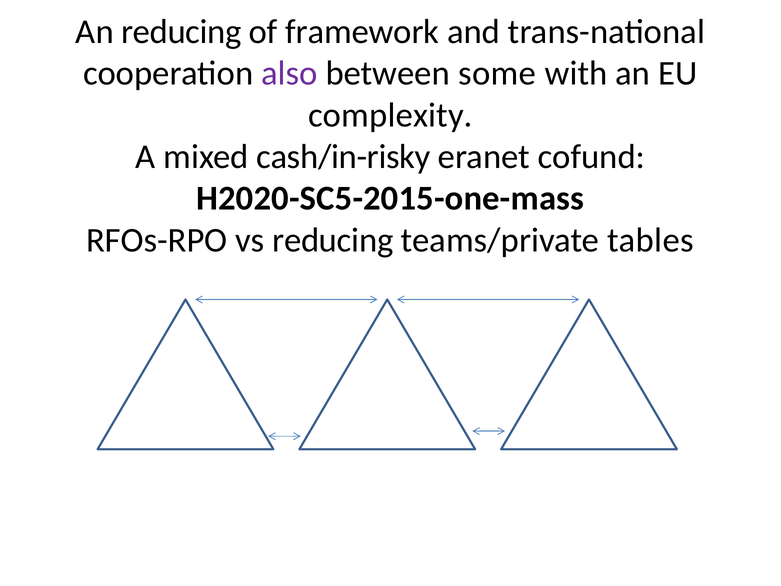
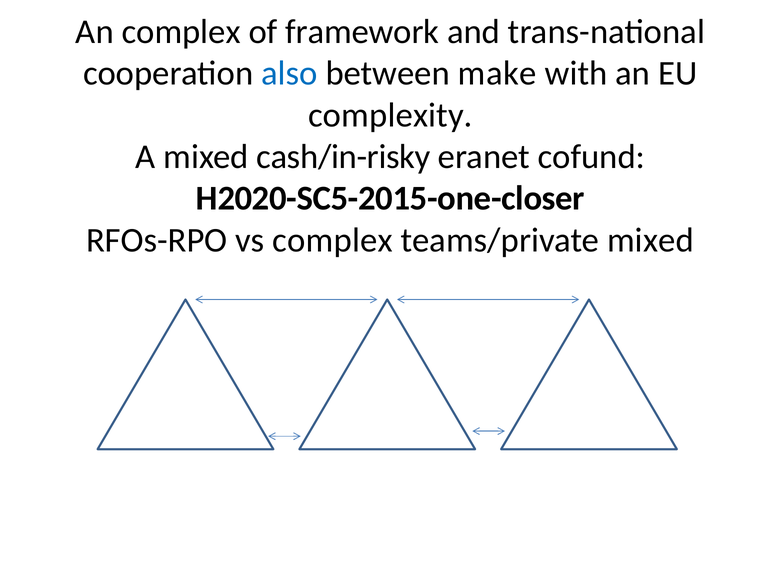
An reducing: reducing -> complex (181, 32)
also colour: purple -> blue (289, 73)
some: some -> make (497, 73)
H2020-SC5-2015-one-mass: H2020-SC5-2015-one-mass -> H2020-SC5-2015-one-closer (390, 198)
vs reducing: reducing -> complex (333, 240)
teams/private tables: tables -> mixed (651, 240)
